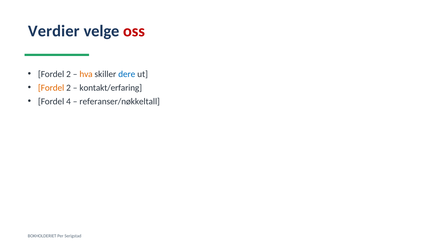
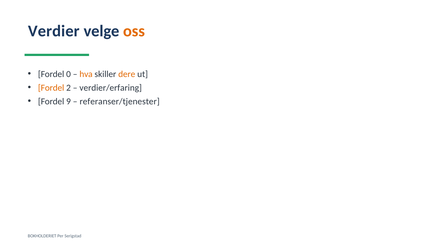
oss colour: red -> orange (134, 31)
2: 2 -> 0 (69, 74)
dere colour: blue -> orange (127, 74)
kontakt/erfaring: kontakt/erfaring -> verdier/erfaring (111, 88)
4: 4 -> 9 (69, 101)
referanser/nøkkeltall: referanser/nøkkeltall -> referanser/tjenester (120, 101)
